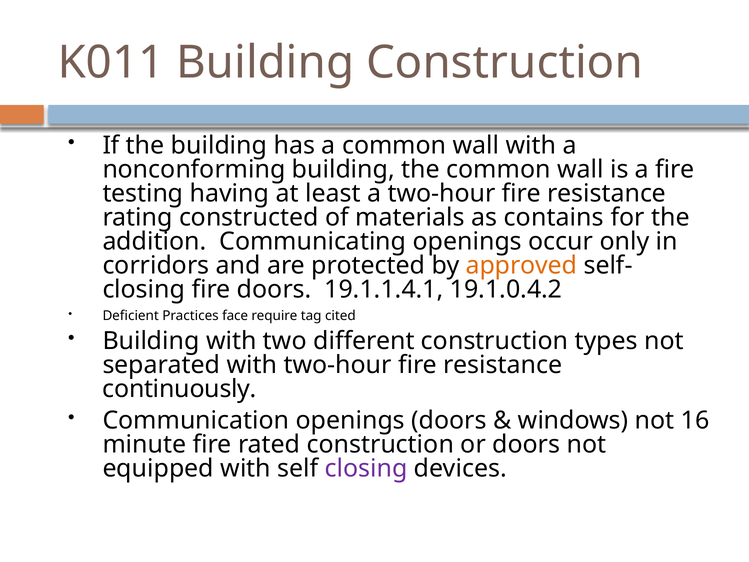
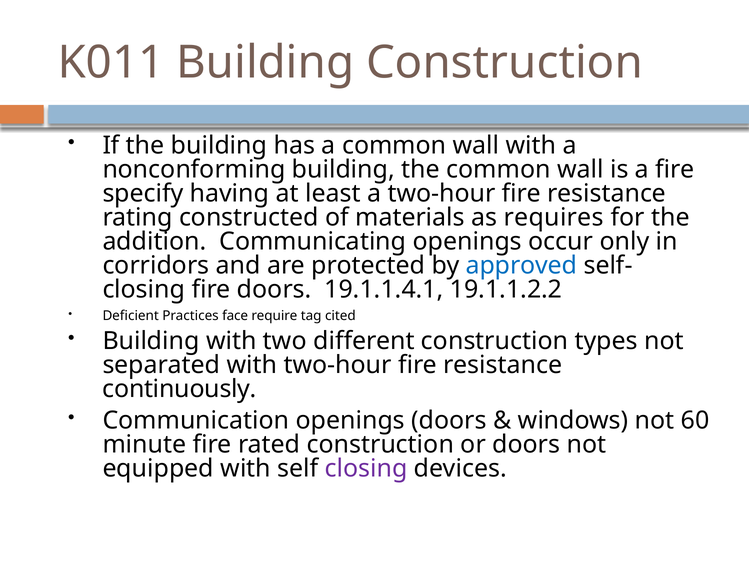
testing: testing -> specify (143, 194)
contains: contains -> requires (554, 218)
approved colour: orange -> blue (522, 266)
19.1.0.4.2: 19.1.0.4.2 -> 19.1.1.2.2 (506, 290)
16: 16 -> 60 (695, 420)
